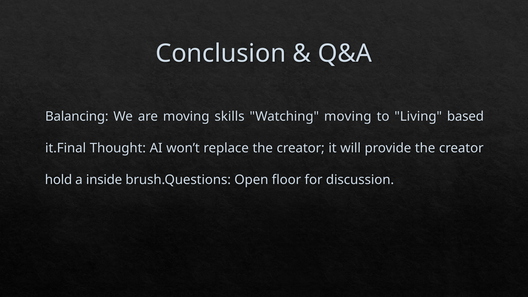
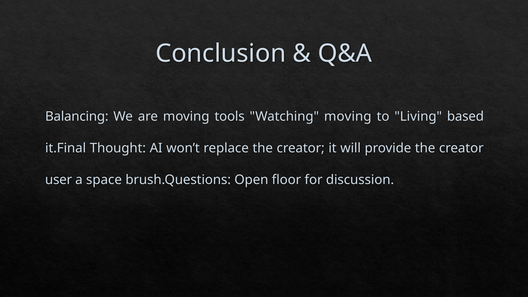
skills: skills -> tools (230, 117)
hold: hold -> user (59, 180)
inside: inside -> space (104, 180)
